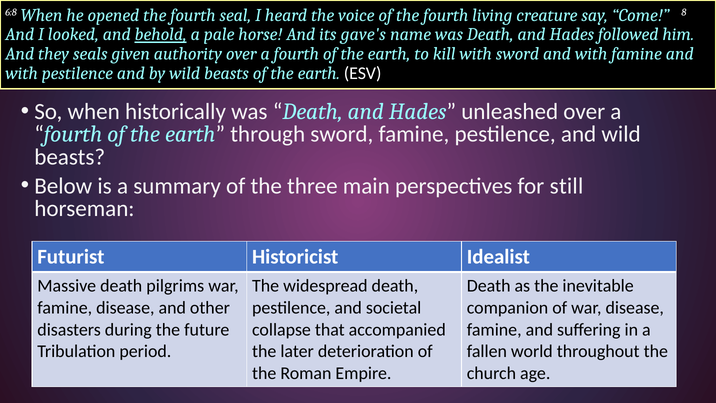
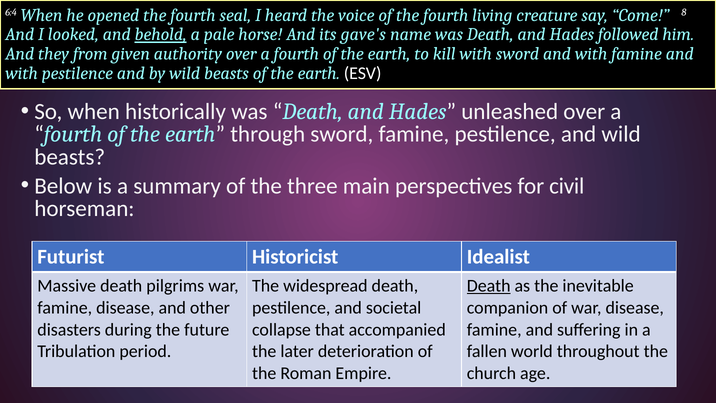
6:8: 6:8 -> 6:4 (11, 12)
seals: seals -> from (90, 54)
still: still -> civil (567, 186)
Death underline: none -> present (489, 286)
